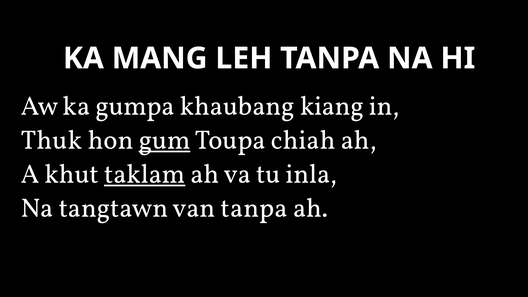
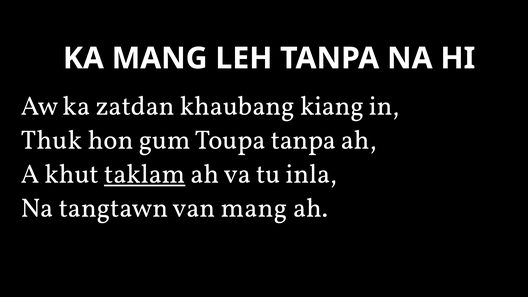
gumpa: gumpa -> zatdan (135, 106)
gum underline: present -> none (165, 140)
Toupa chiah: chiah -> tanpa (303, 140)
van tanpa: tanpa -> mang (254, 208)
